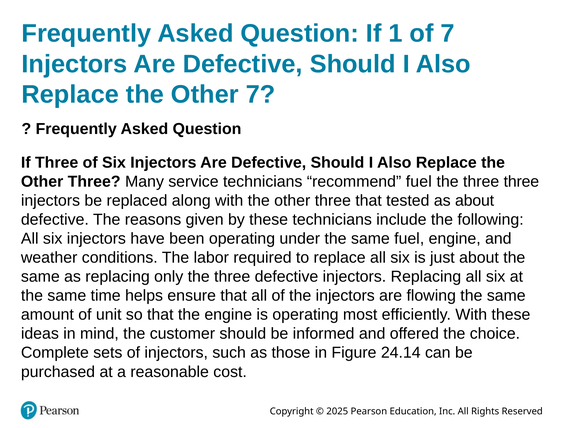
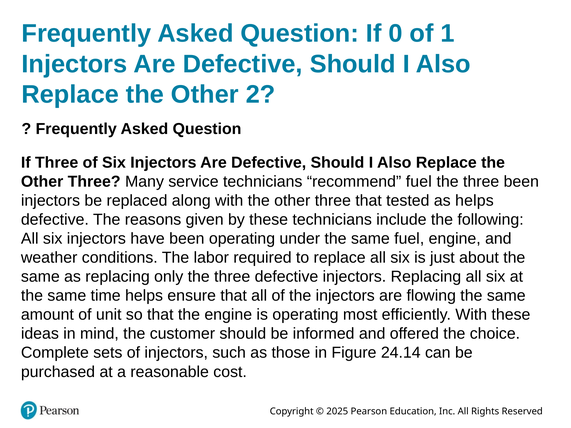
1: 1 -> 0 (396, 34)
of 7: 7 -> 1 (448, 34)
Other 7: 7 -> 2 (261, 94)
three three: three -> been (521, 182)
as about: about -> helps (474, 201)
